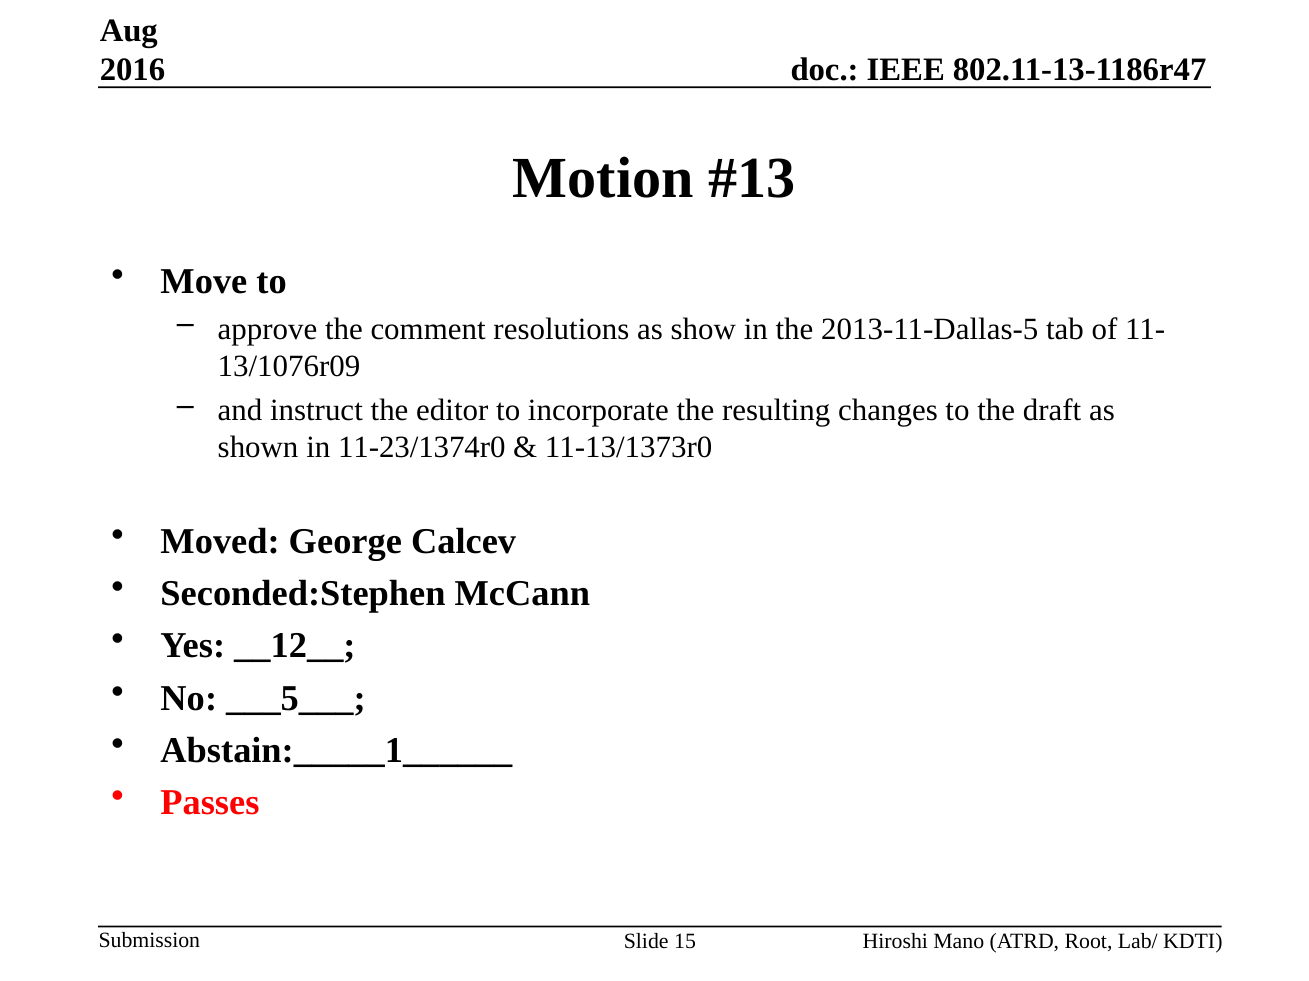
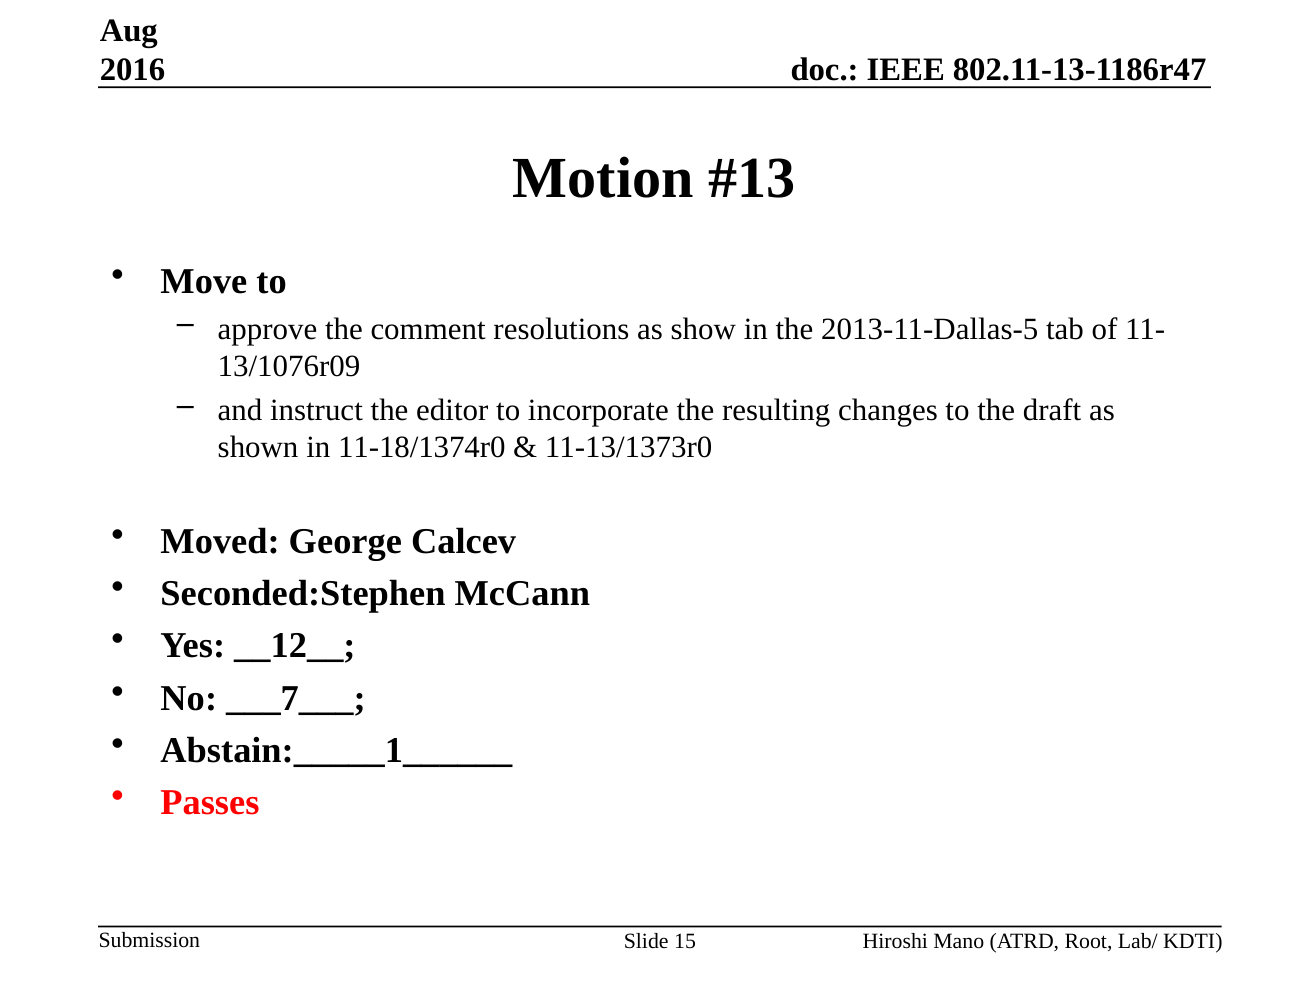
11-23/1374r0: 11-23/1374r0 -> 11-18/1374r0 (422, 448)
___5___: ___5___ -> ___7___ (296, 699)
